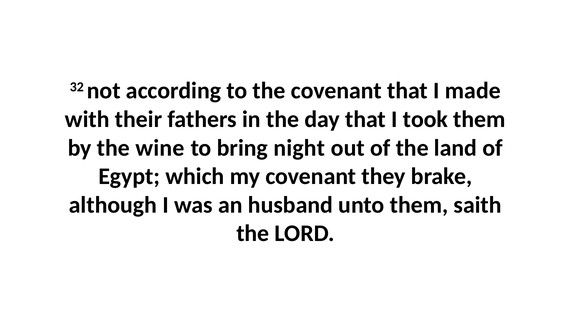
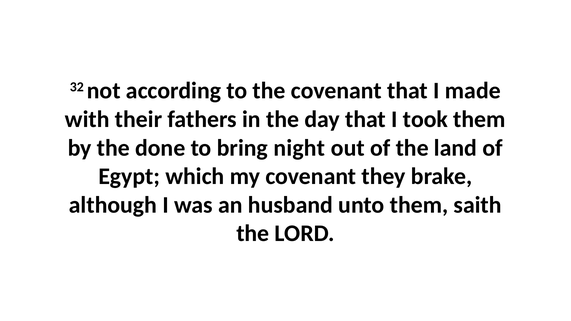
wine: wine -> done (160, 148)
